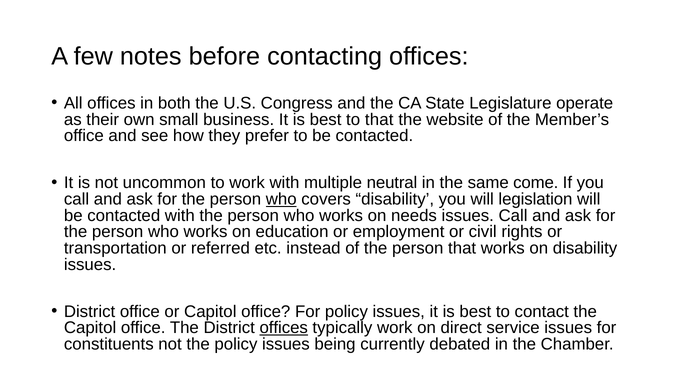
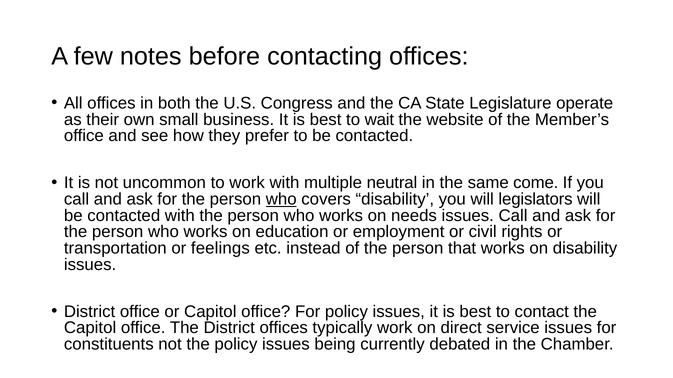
to that: that -> wait (379, 120)
legislation: legislation -> legislators (536, 200)
referred: referred -> feelings (220, 249)
offices underline: present -> none (284, 328)
